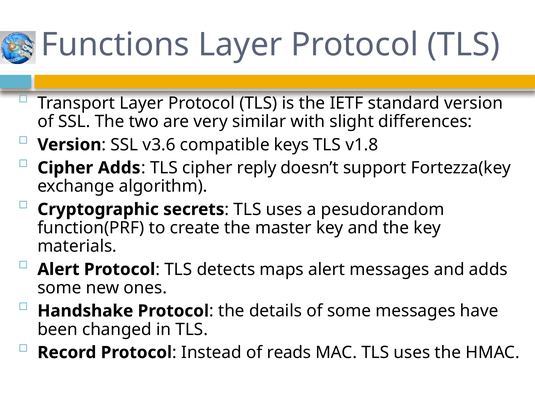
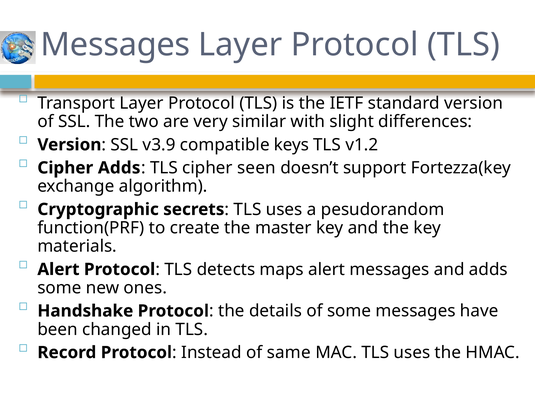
Functions: Functions -> Messages (115, 45)
v3.6: v3.6 -> v3.9 (159, 145)
v1.8: v1.8 -> v1.2 (362, 145)
reply: reply -> seen (257, 168)
reads: reads -> same (289, 353)
